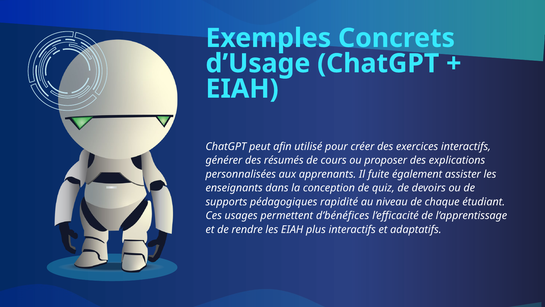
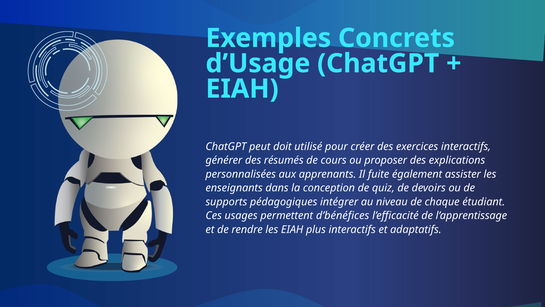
afin: afin -> doit (282, 146)
rapidité: rapidité -> intégrer (339, 202)
